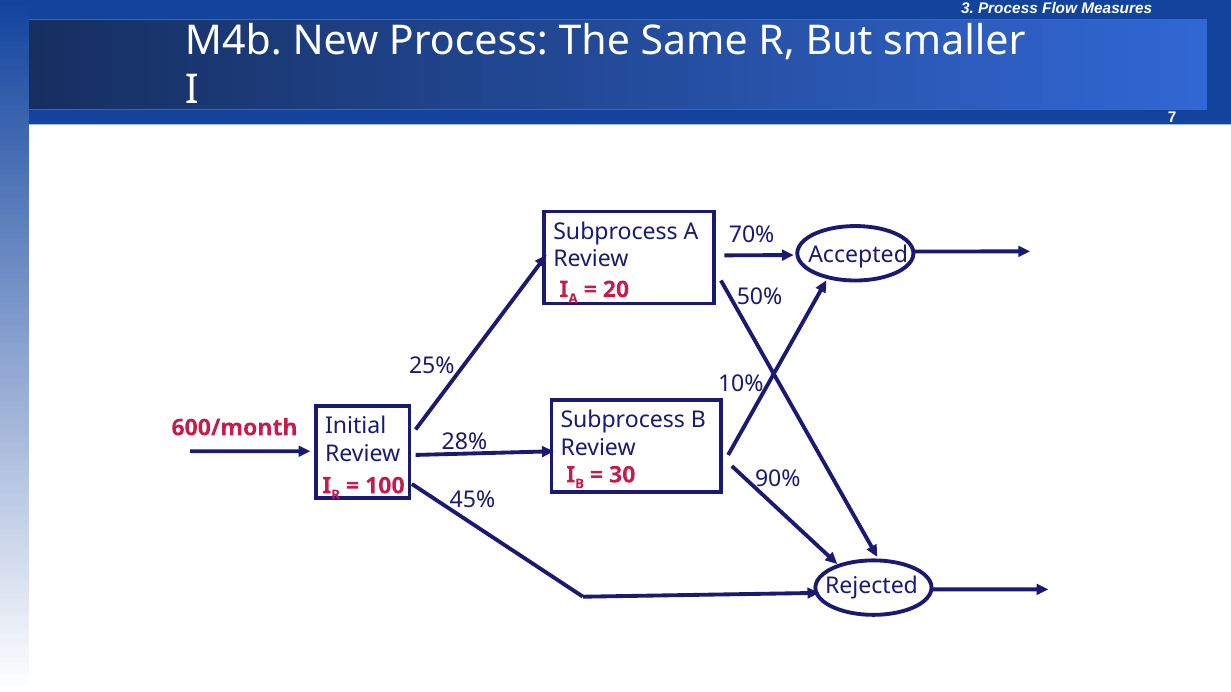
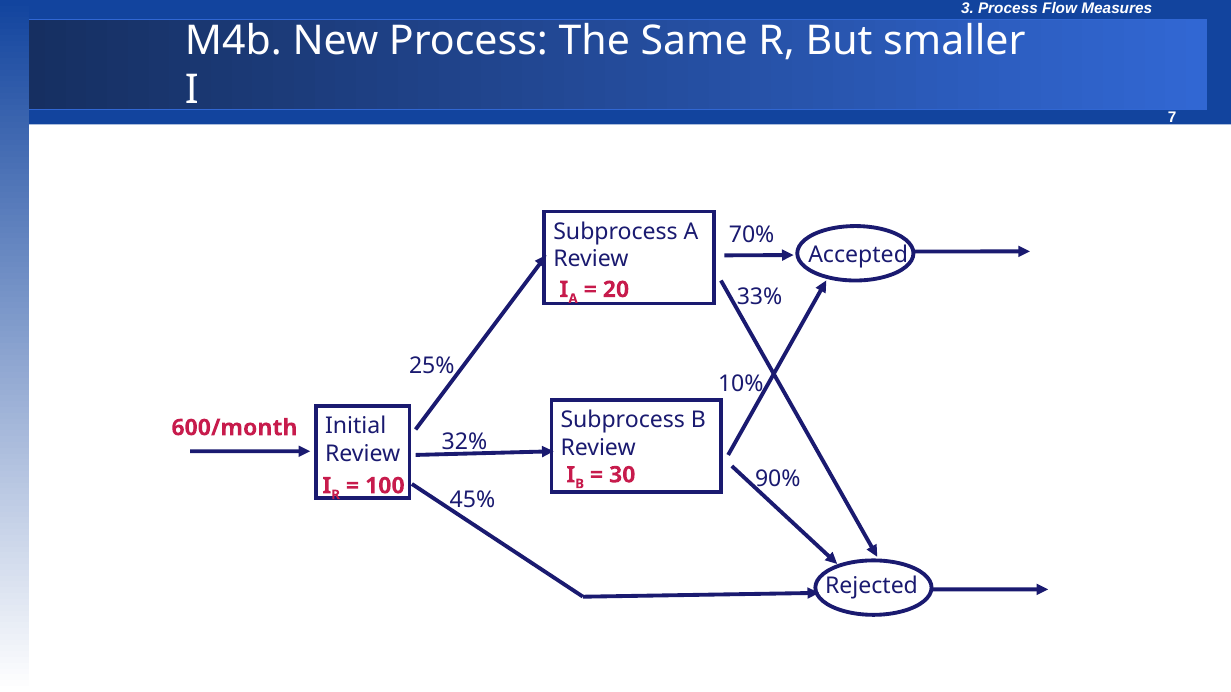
50%: 50% -> 33% (760, 297)
28%: 28% -> 32% (464, 442)
